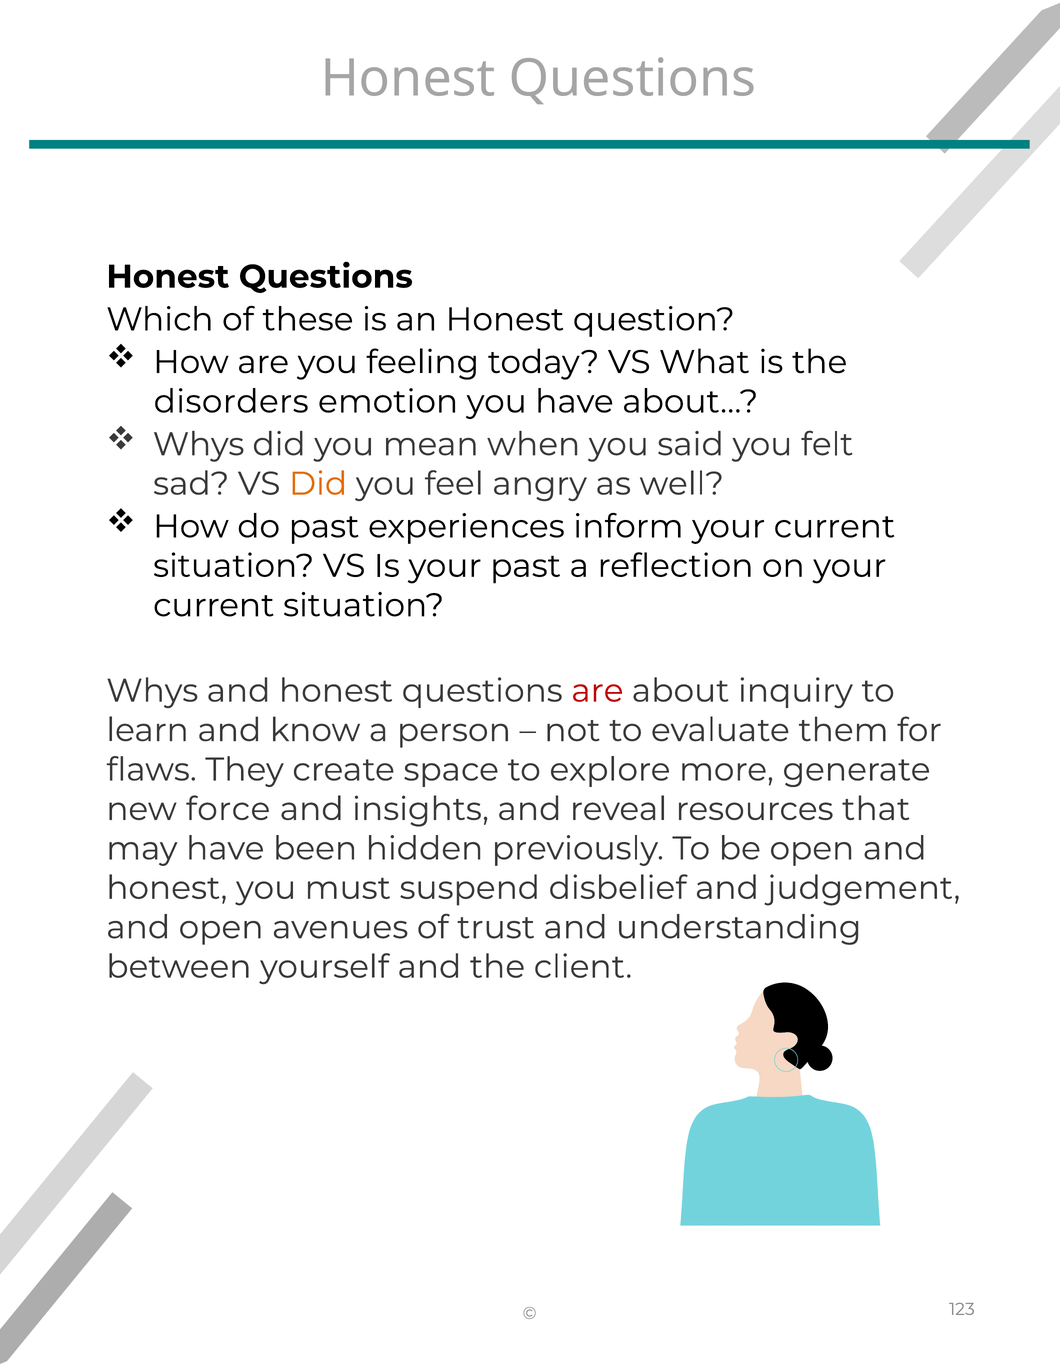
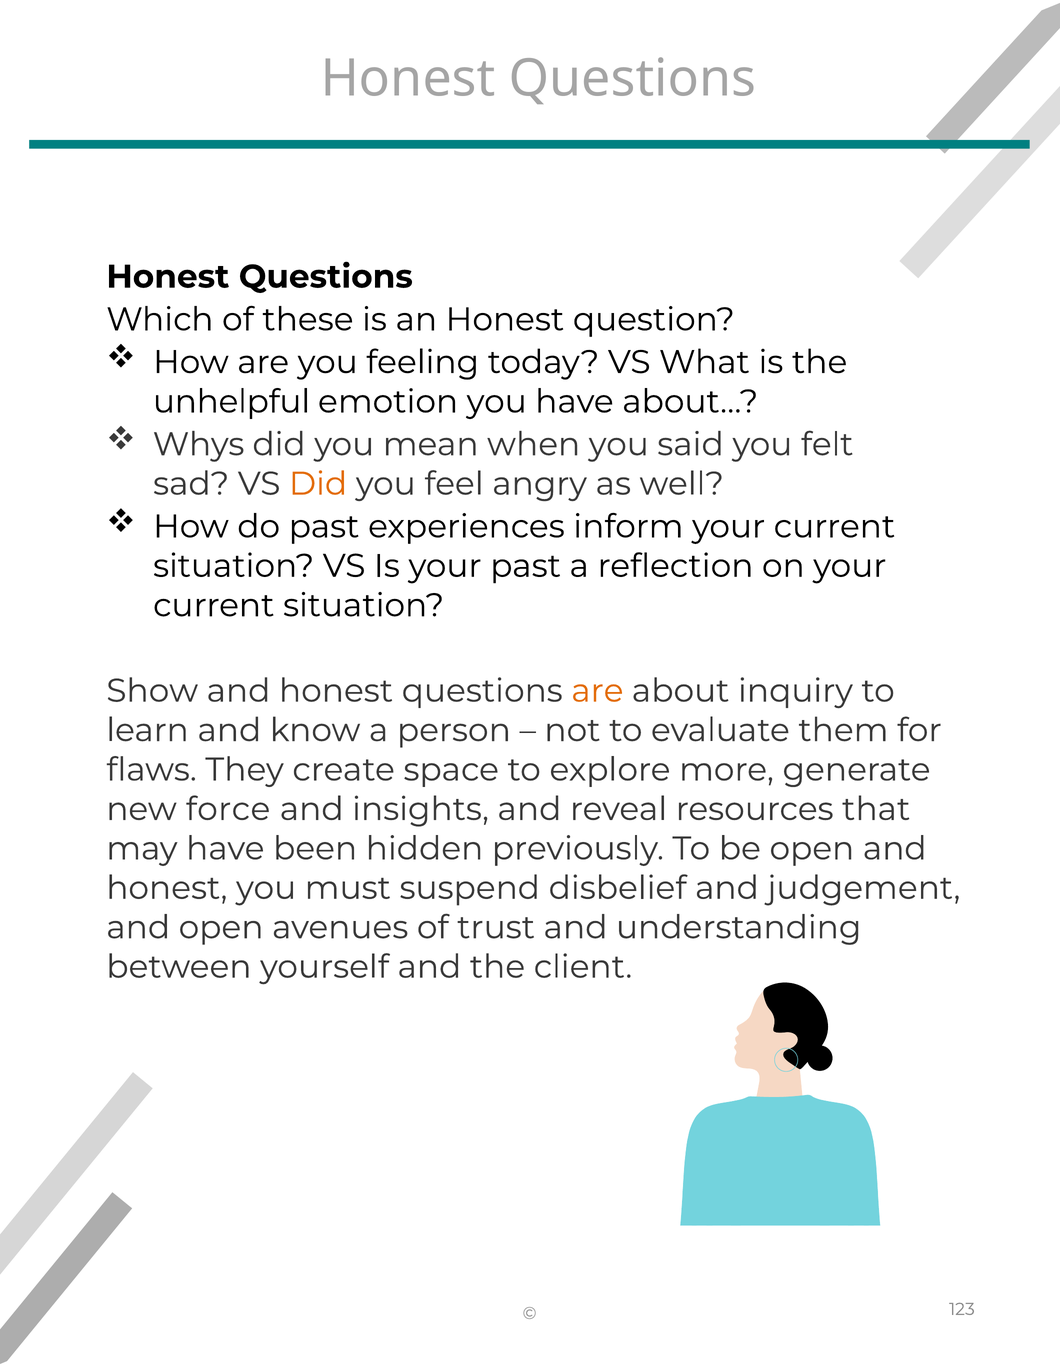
disorders: disorders -> unhelpful (231, 402)
Whys: Whys -> Show (152, 691)
are colour: red -> orange (597, 691)
